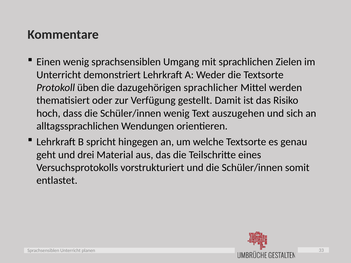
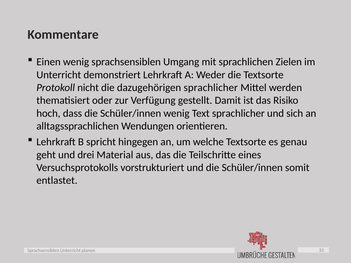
üben: üben -> nicht (88, 88)
Text auszugehen: auszugehen -> sprachlicher (238, 113)
